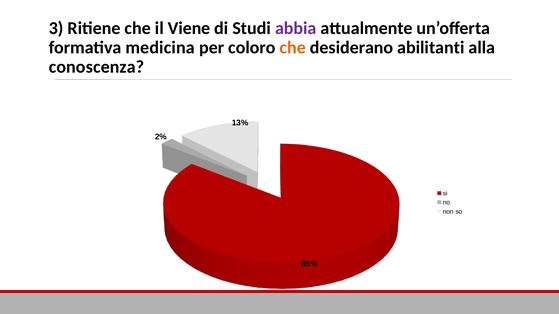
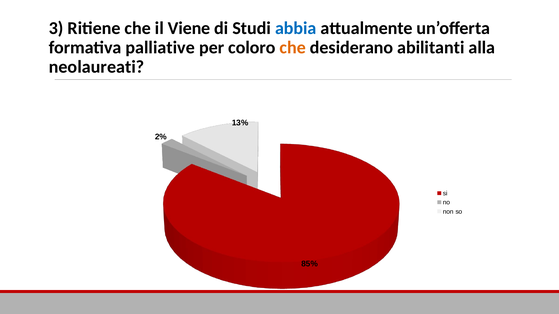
abbia colour: purple -> blue (296, 28)
medicina: medicina -> palliative (160, 48)
conoscenza: conoscenza -> neolaureati (97, 67)
